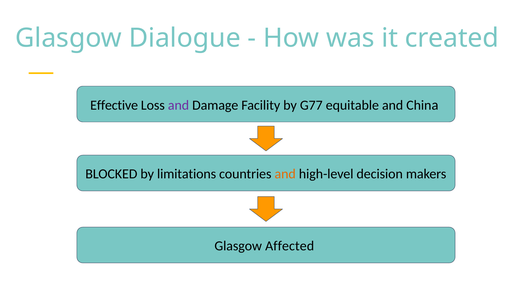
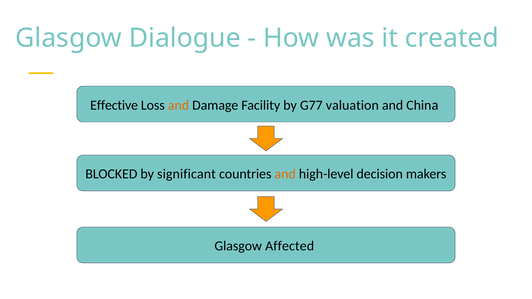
and colour: purple -> orange (178, 105)
equitable: equitable -> valuation (352, 105)
limitations: limitations -> significant (186, 174)
